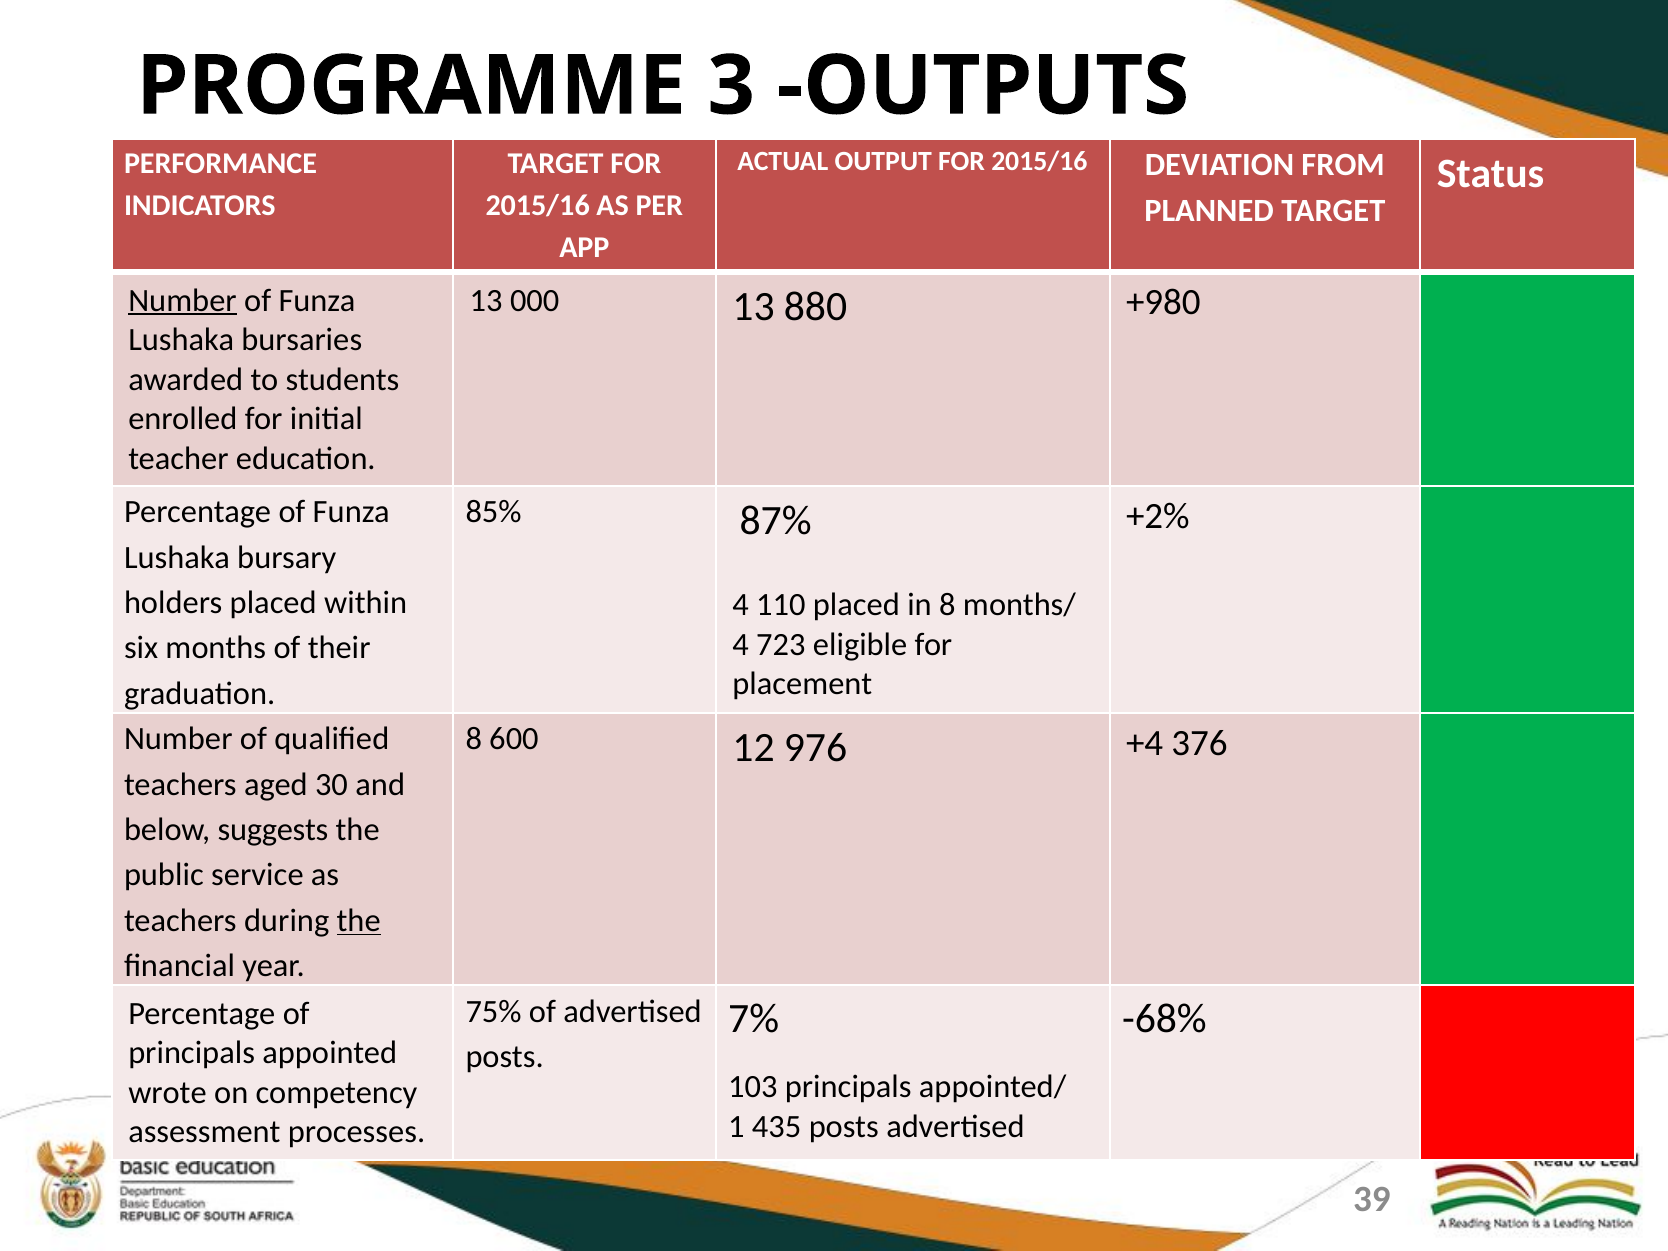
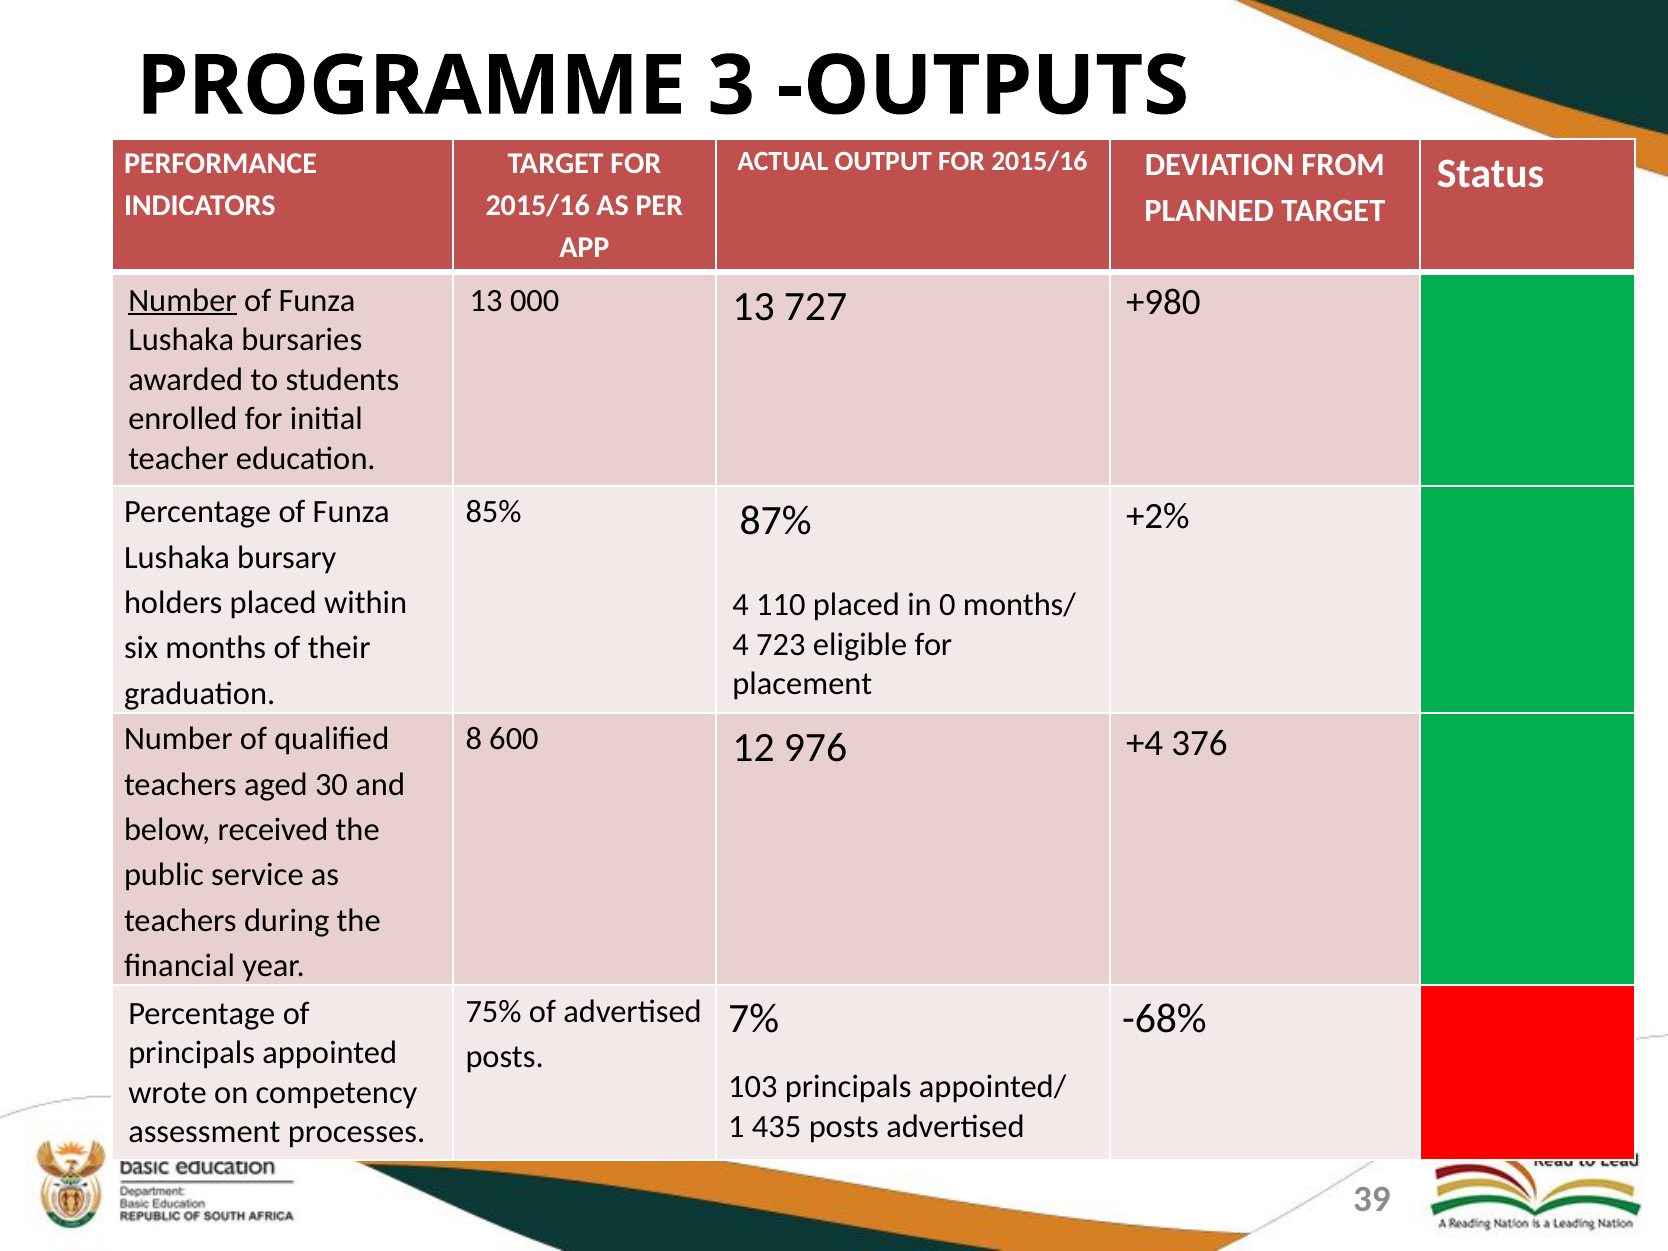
880: 880 -> 727 (816, 306)
in 8: 8 -> 0 (947, 605)
suggests: suggests -> received (273, 830)
the underline: present -> none (359, 921)
